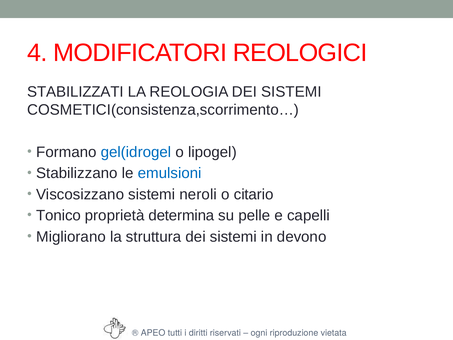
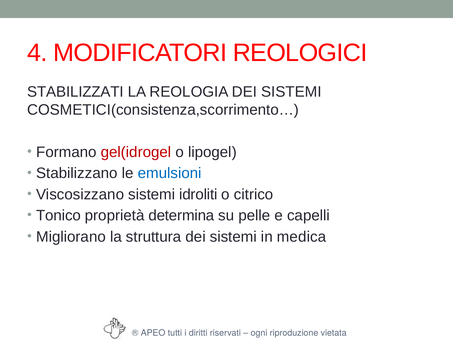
gel(idrogel colour: blue -> red (136, 152)
neroli: neroli -> idroliti (198, 194)
citario: citario -> citrico (254, 194)
devono: devono -> medica (302, 237)
